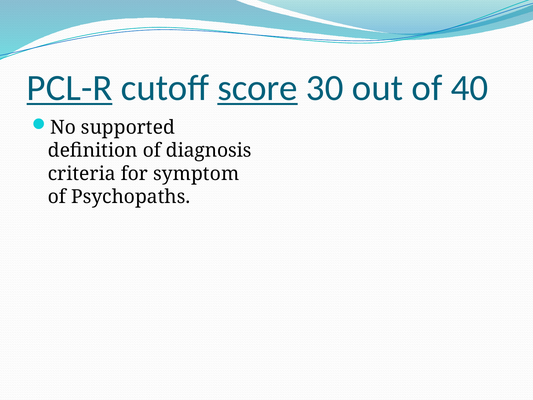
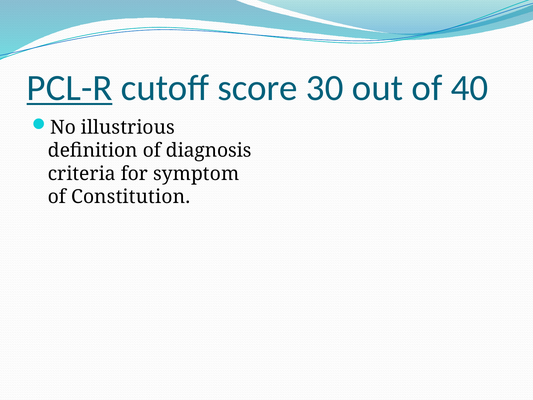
score underline: present -> none (258, 88)
supported: supported -> illustrious (128, 127)
Psychopaths: Psychopaths -> Constitution (131, 197)
